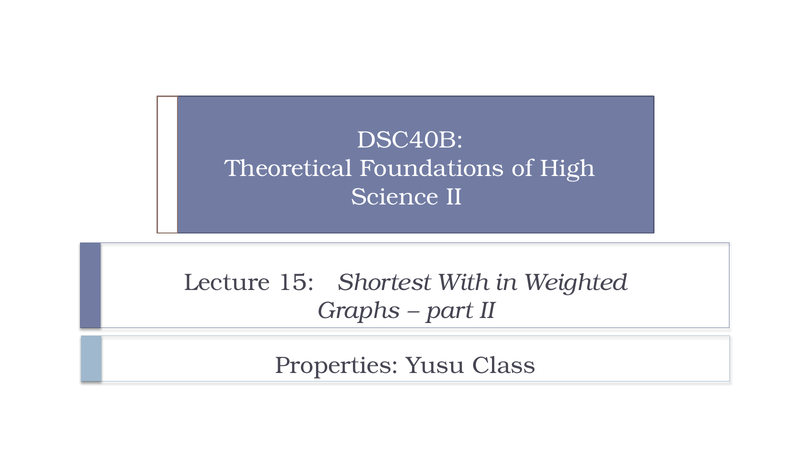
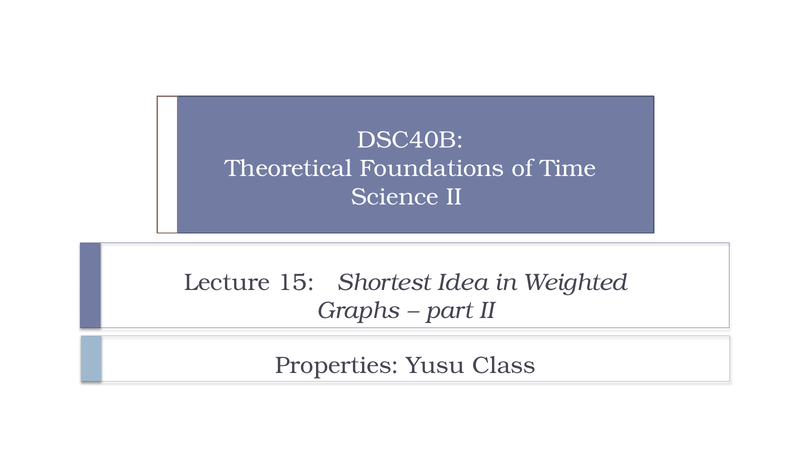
High: High -> Time (568, 169)
With: With -> Idea (462, 282)
